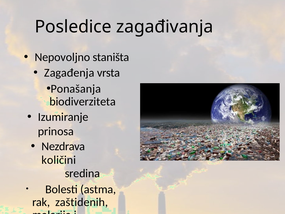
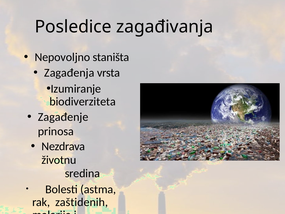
Ponašanja: Ponašanja -> Izumiranje (76, 89)
Izumiranje: Izumiranje -> Zagađenje (63, 117)
količini: količini -> životnu (59, 160)
